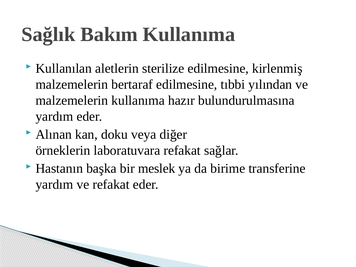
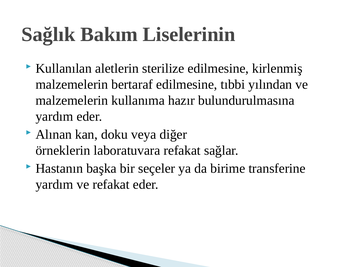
Bakım Kullanıma: Kullanıma -> Liselerinin (189, 34)
meslek: meslek -> seçeler (157, 169)
